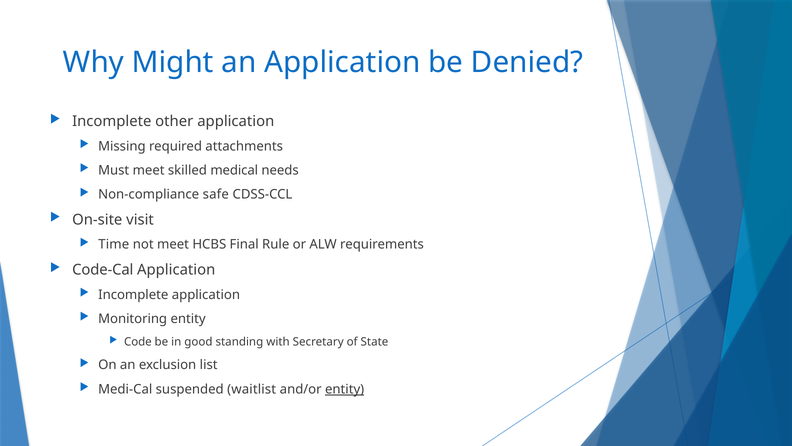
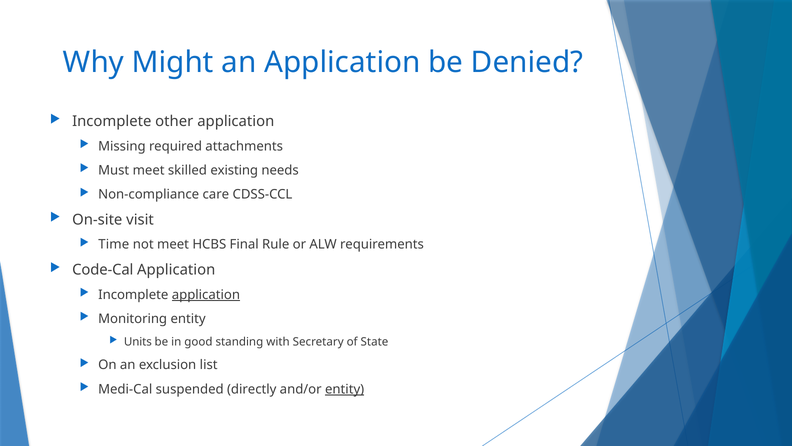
medical: medical -> existing (234, 170)
safe: safe -> care (216, 194)
application underline: none -> present (206, 294)
Code: Code -> Units (138, 342)
waitlist: waitlist -> directly (252, 389)
